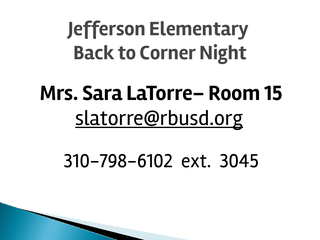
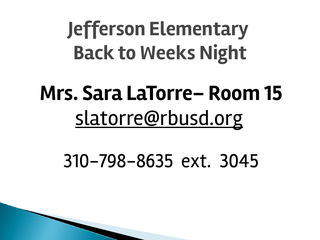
Corner: Corner -> Weeks (168, 53)
310-798-6102: 310-798-6102 -> 310-798-8635 (118, 161)
